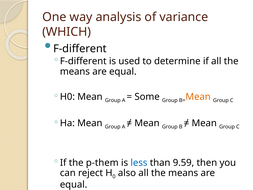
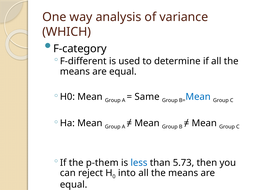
F-different: F-different -> F-category (80, 49)
Some: Some -> Same (147, 97)
Mean colour: orange -> blue (198, 97)
9.59: 9.59 -> 5.73 (183, 162)
also: also -> into (127, 173)
